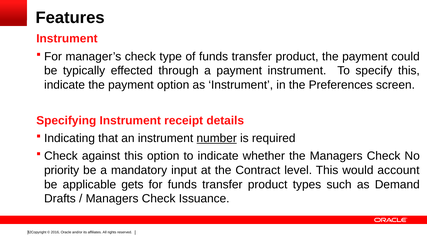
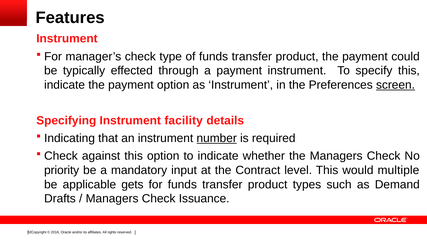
screen underline: none -> present (395, 85)
receipt: receipt -> facility (184, 121)
account: account -> multiple (398, 170)
